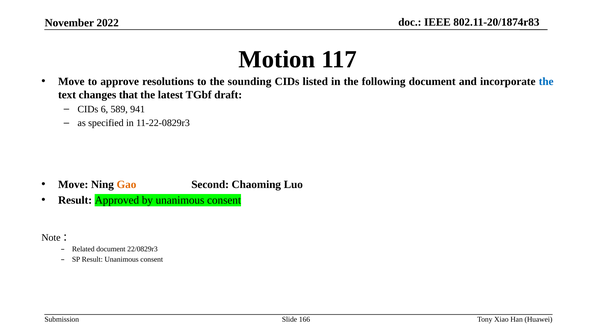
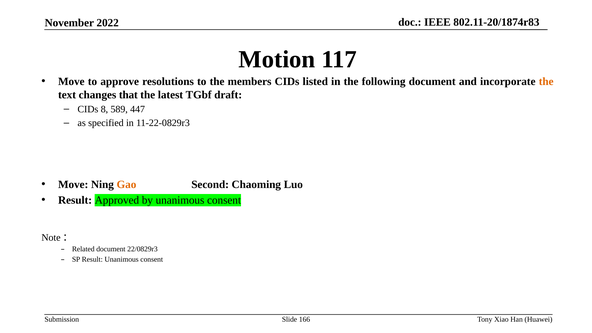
sounding: sounding -> members (250, 81)
the colour: blue -> orange (546, 81)
6: 6 -> 8 (104, 109)
941: 941 -> 447 (138, 109)
